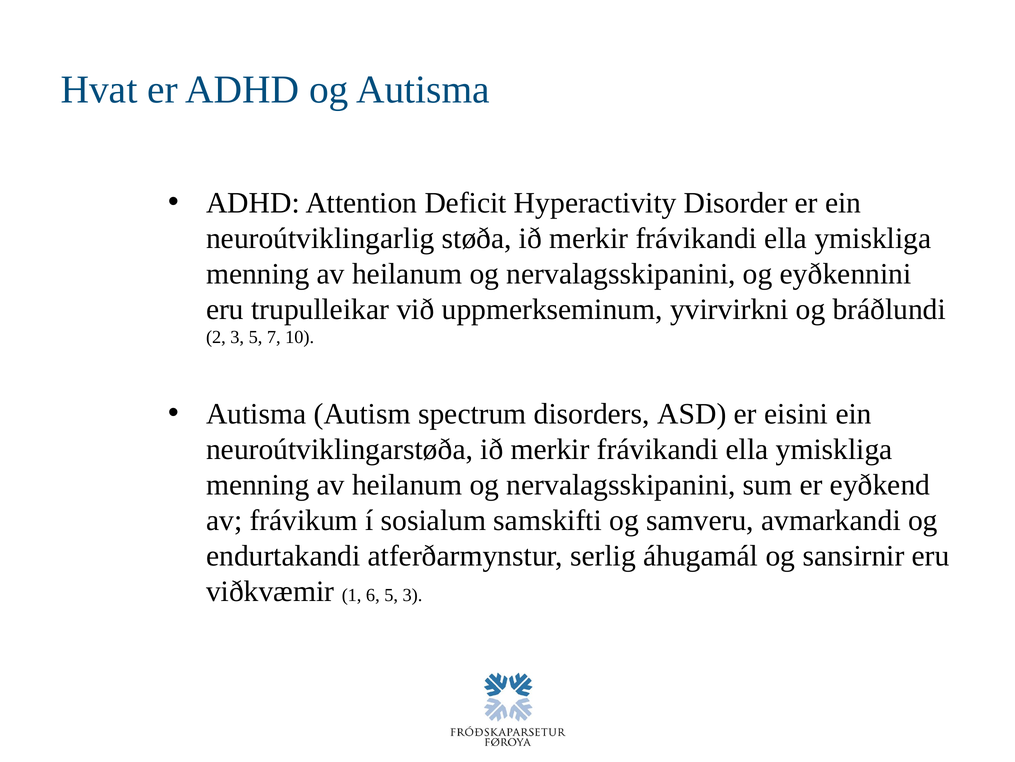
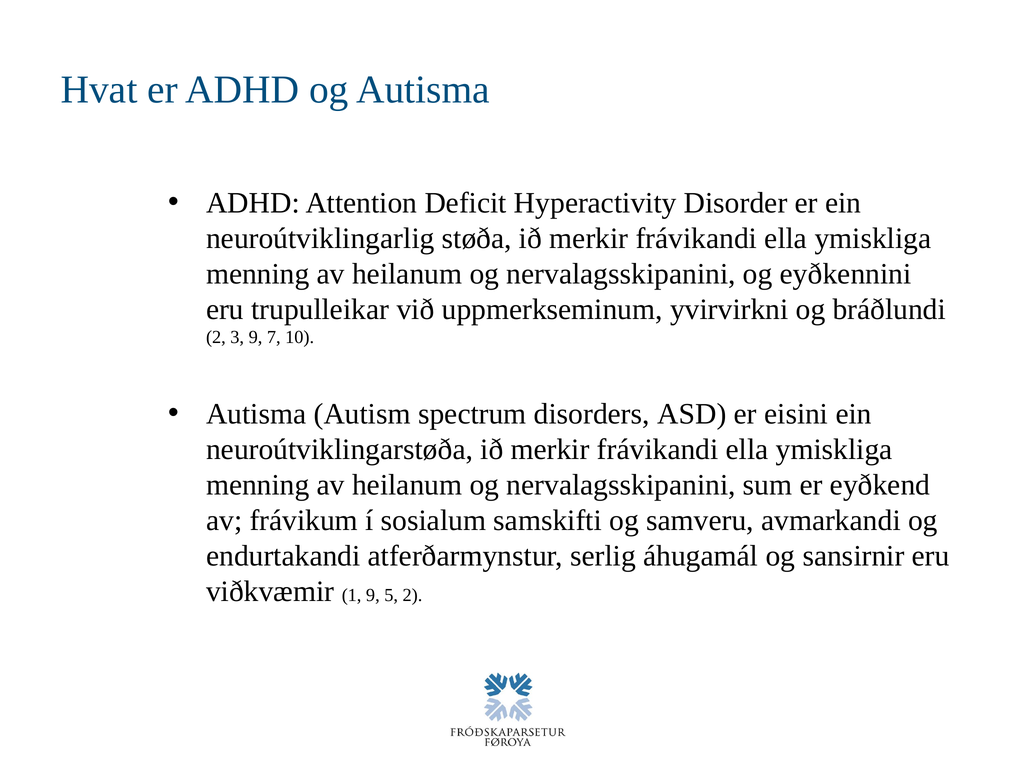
3 5: 5 -> 9 (255, 337)
1 6: 6 -> 9 (373, 595)
5 3: 3 -> 2 (412, 595)
